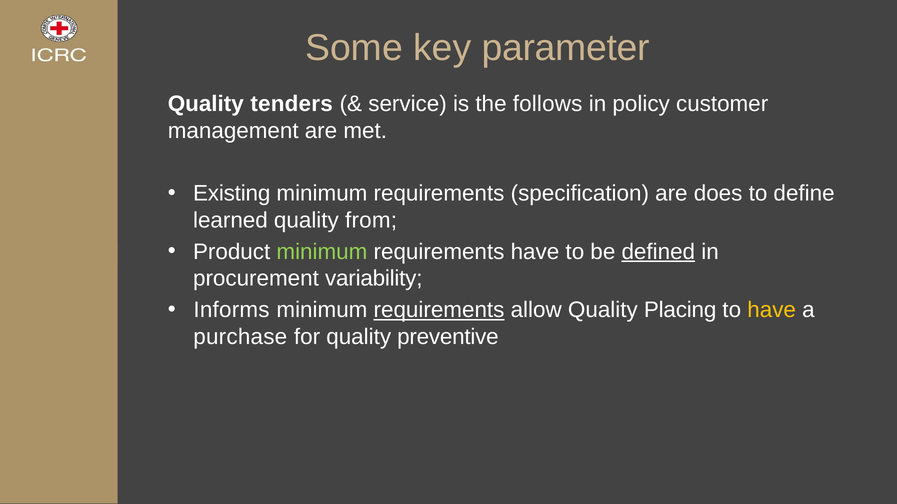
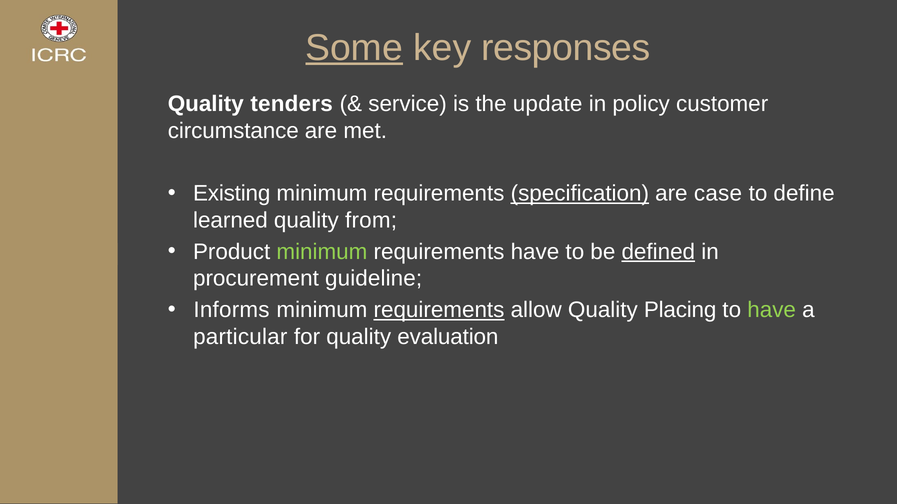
Some underline: none -> present (354, 48)
parameter: parameter -> responses (566, 48)
follows: follows -> update (548, 104)
management: management -> circumstance (233, 131)
specification underline: none -> present (580, 194)
does: does -> case (718, 194)
variability: variability -> guideline (374, 279)
have colour: yellow -> light green (772, 310)
purchase: purchase -> particular (240, 337)
preventive: preventive -> evaluation (448, 337)
